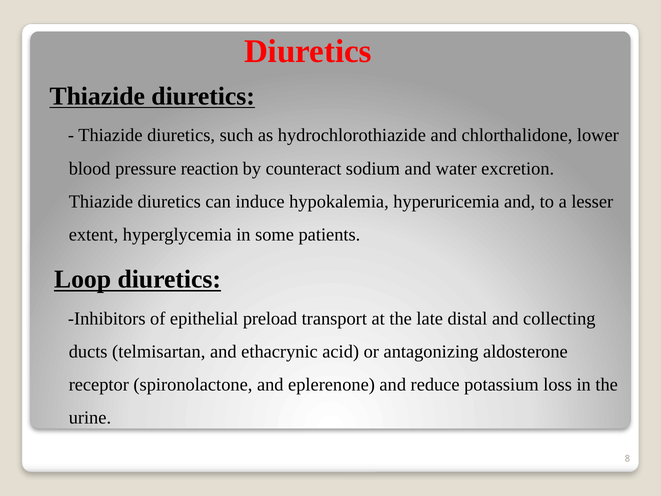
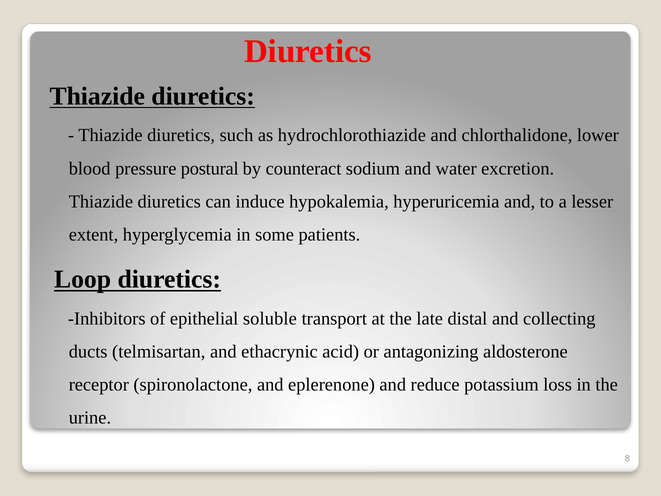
reaction: reaction -> postural (210, 168)
preload: preload -> soluble (270, 318)
